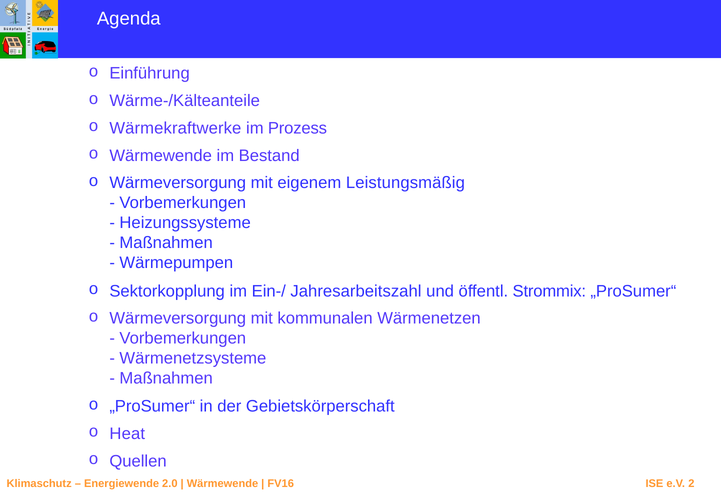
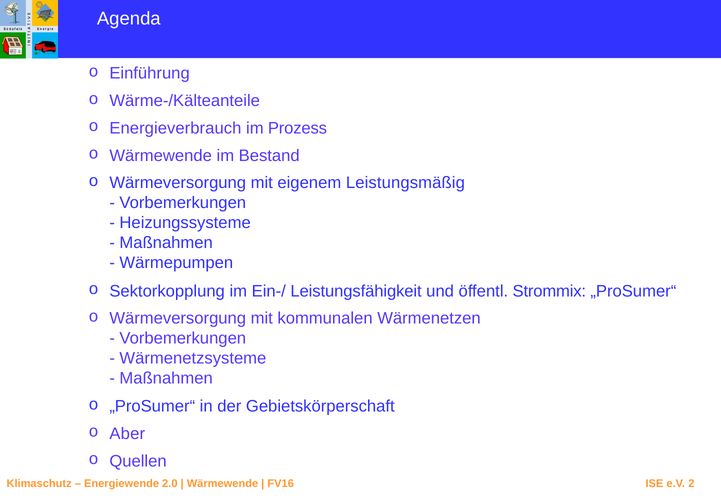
Wärmekraftwerke: Wärmekraftwerke -> Energieverbrauch (175, 128)
Jahresarbeitszahl: Jahresarbeitszahl -> Leistungsfähigkeit (356, 291)
Heat: Heat -> Aber (127, 434)
